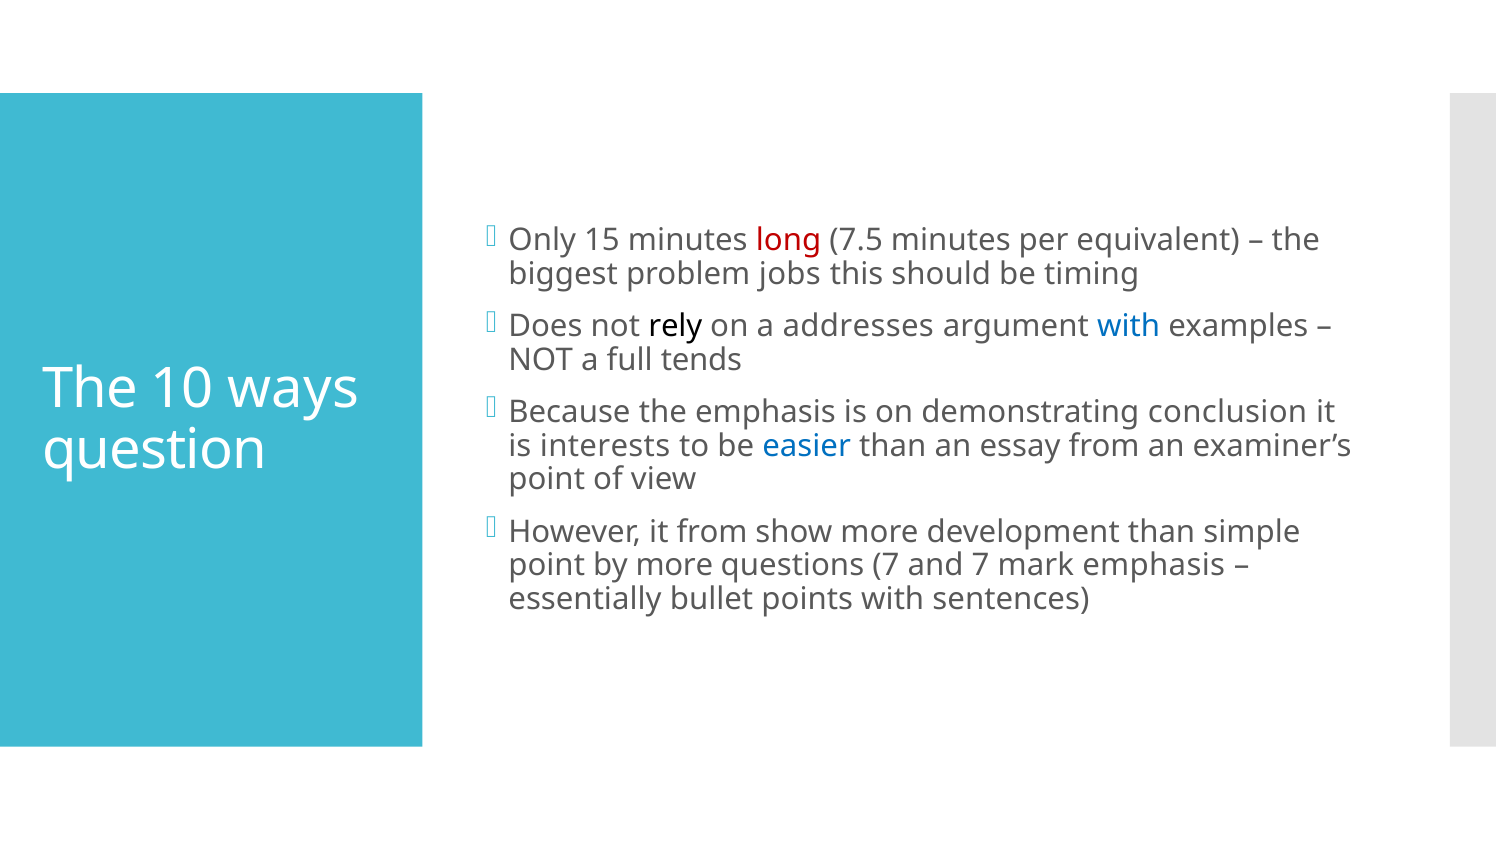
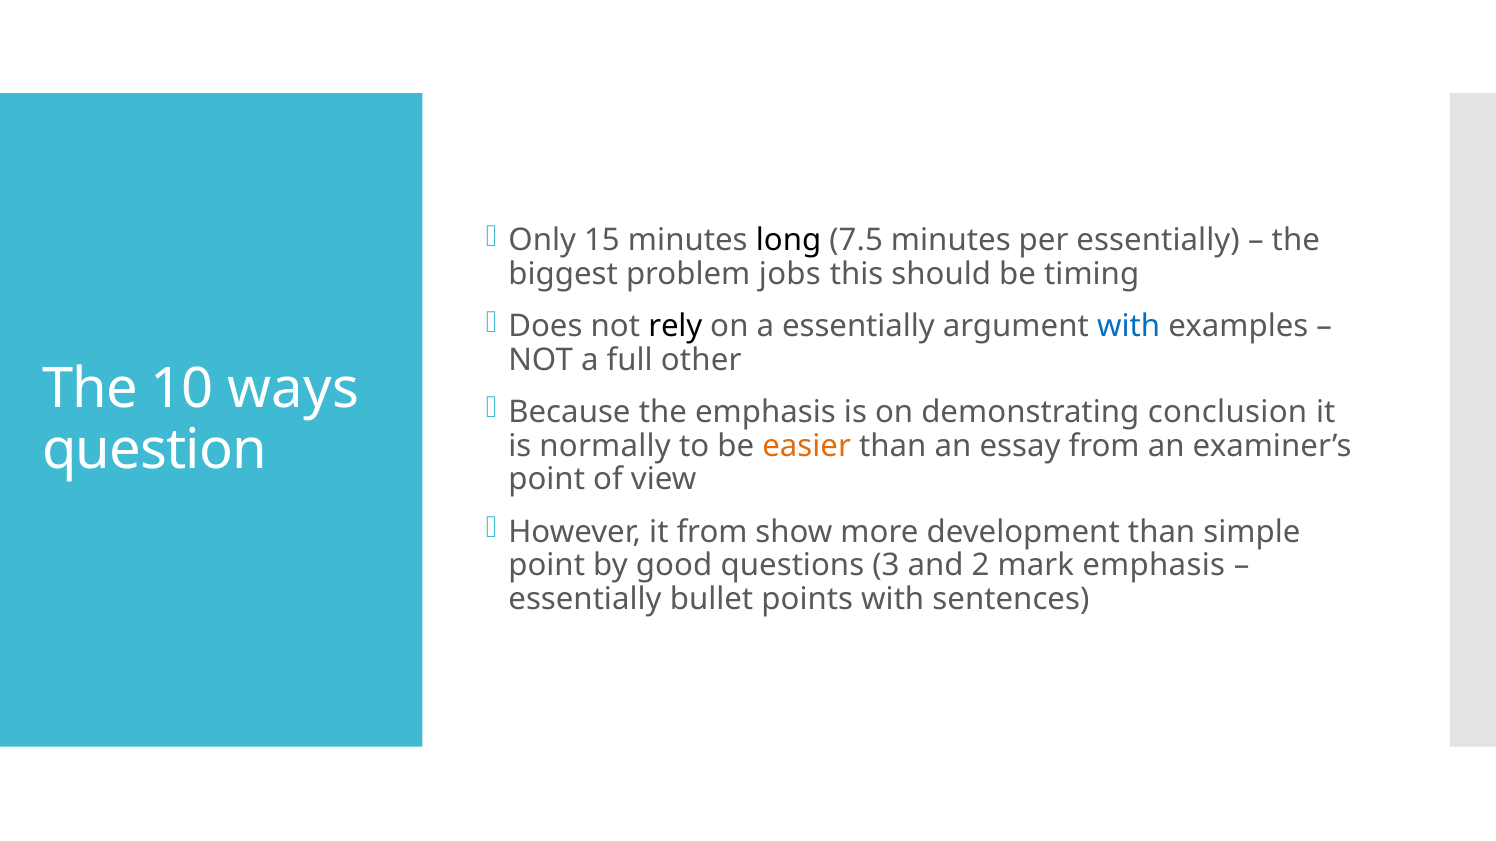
long colour: red -> black (789, 240)
per equivalent: equivalent -> essentially (1158, 240)
a addresses: addresses -> essentially (858, 326)
tends: tends -> other (701, 360)
interests: interests -> normally (605, 446)
easier colour: blue -> orange (807, 446)
by more: more -> good (674, 566)
questions 7: 7 -> 3 (886, 566)
and 7: 7 -> 2 (981, 566)
